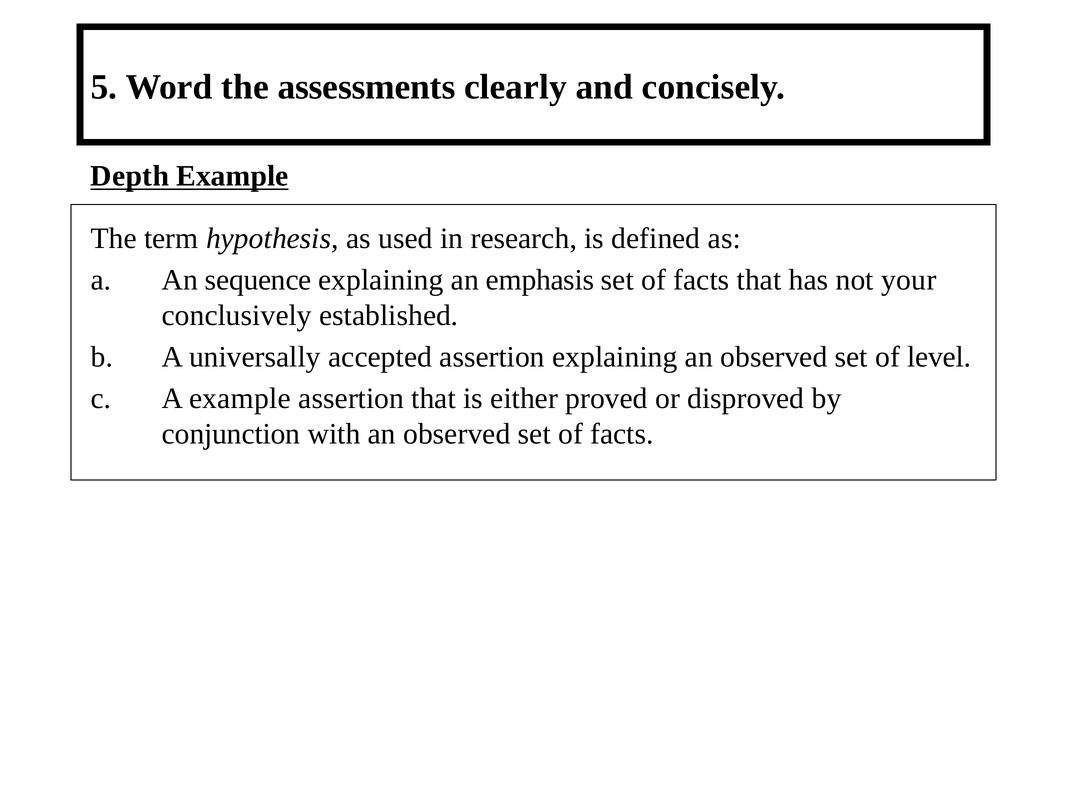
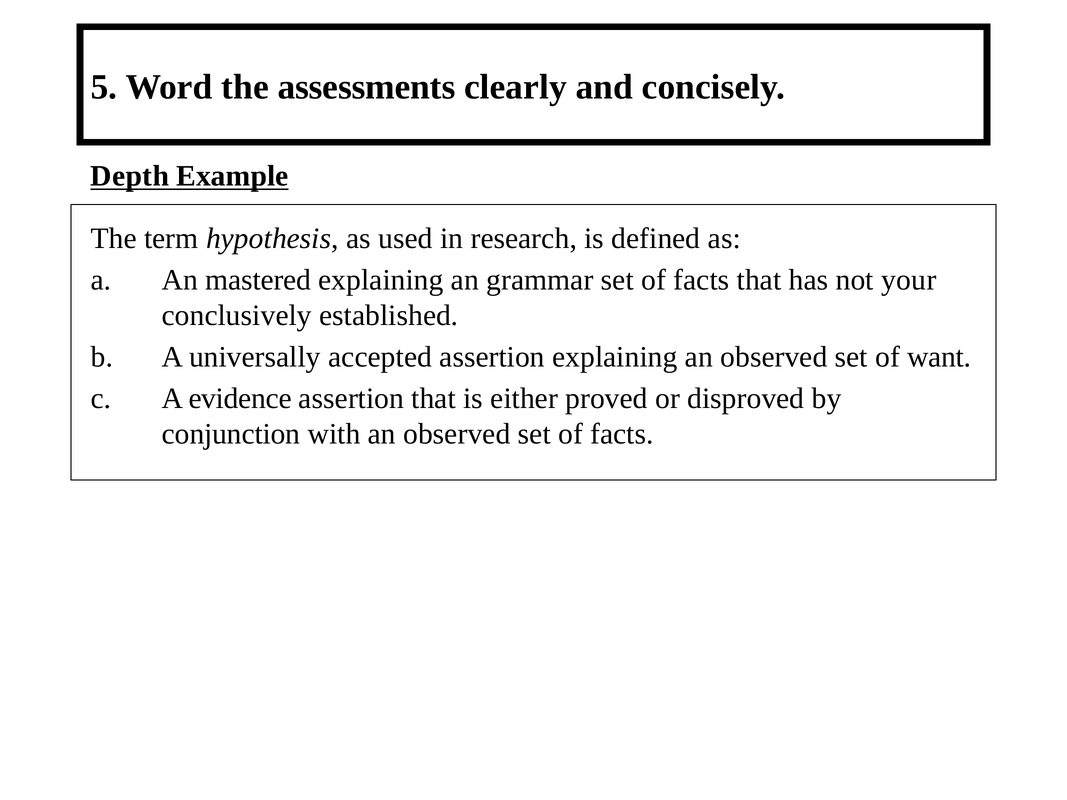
sequence: sequence -> mastered (258, 280)
emphasis: emphasis -> grammar (540, 280)
level: level -> want (939, 357)
A example: example -> evidence (240, 399)
